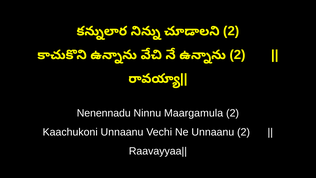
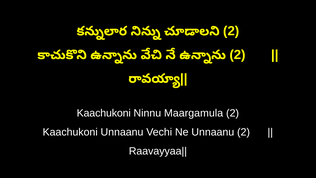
Nenennadu: Nenennadu -> Kaachukoni (104, 113)
